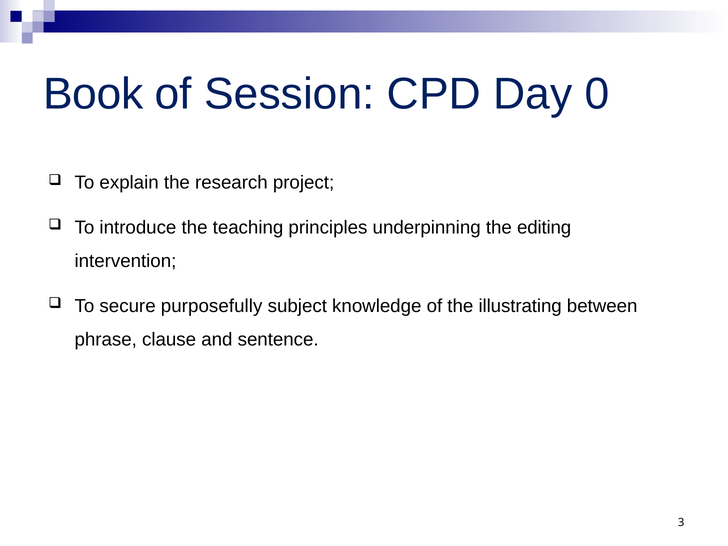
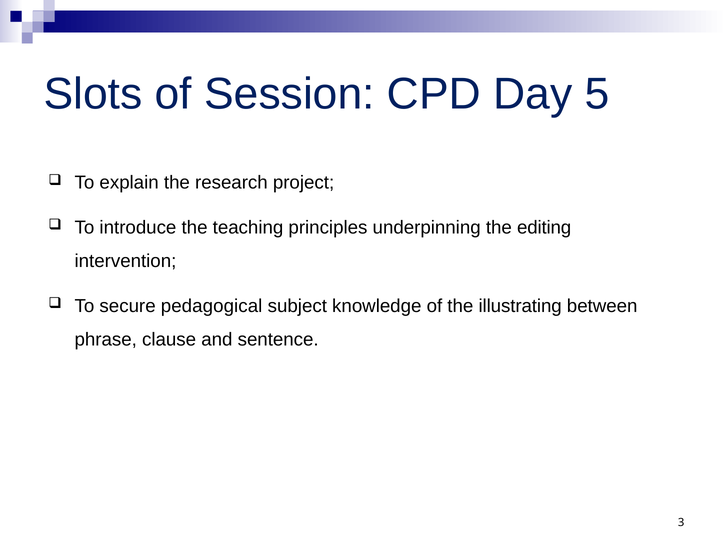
Book: Book -> Slots (93, 94)
0: 0 -> 5 (597, 94)
purposefully: purposefully -> pedagogical (212, 306)
